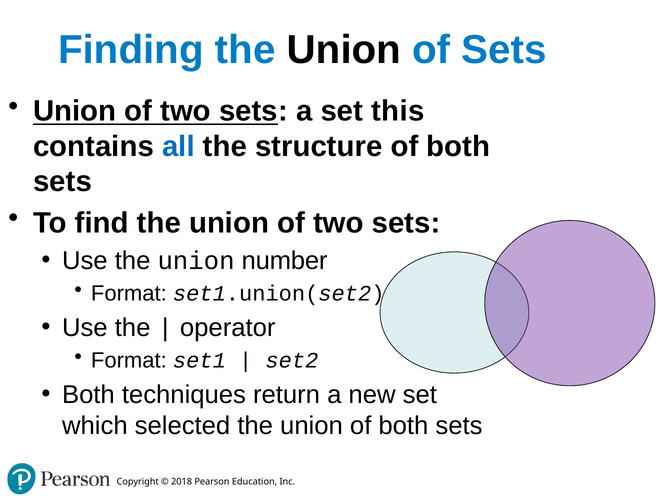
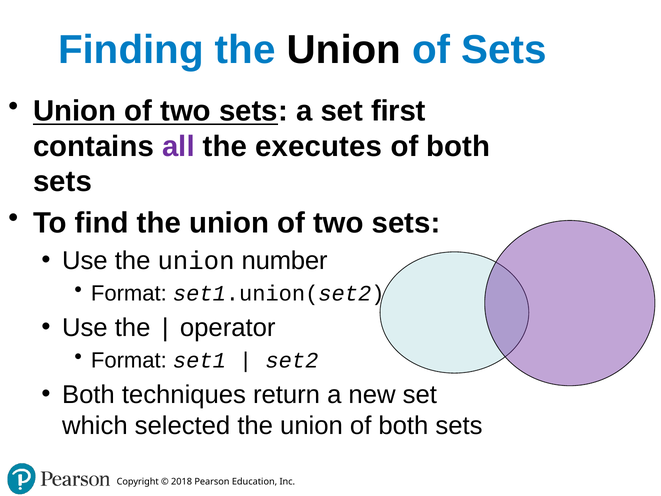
this: this -> first (398, 111)
all colour: blue -> purple (178, 146)
structure: structure -> executes (319, 146)
